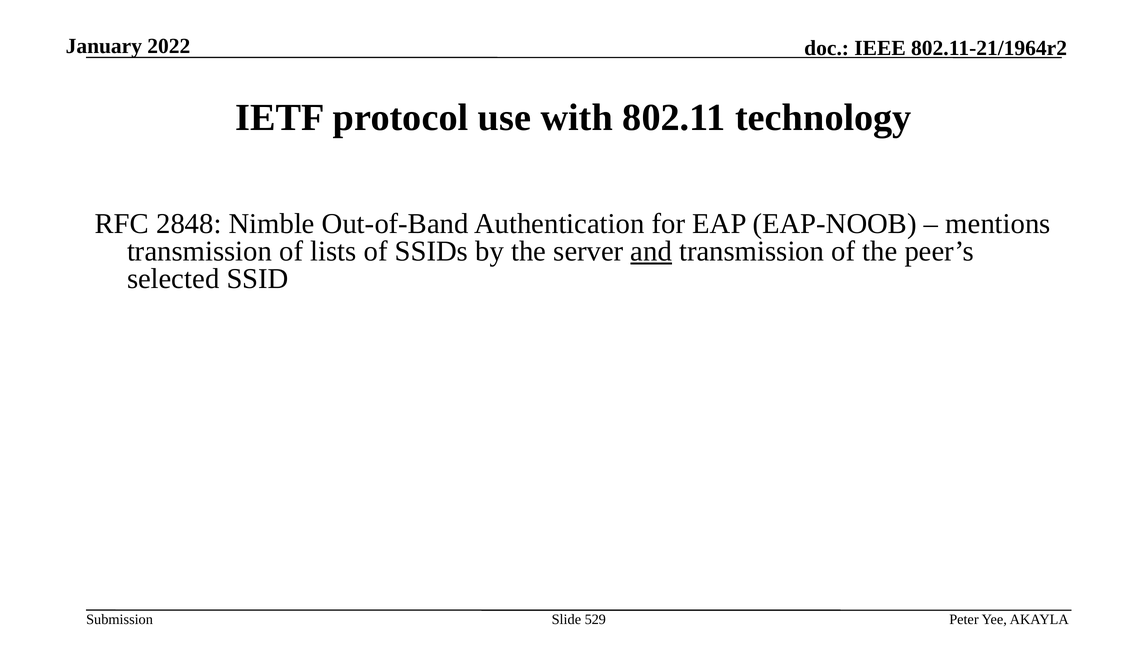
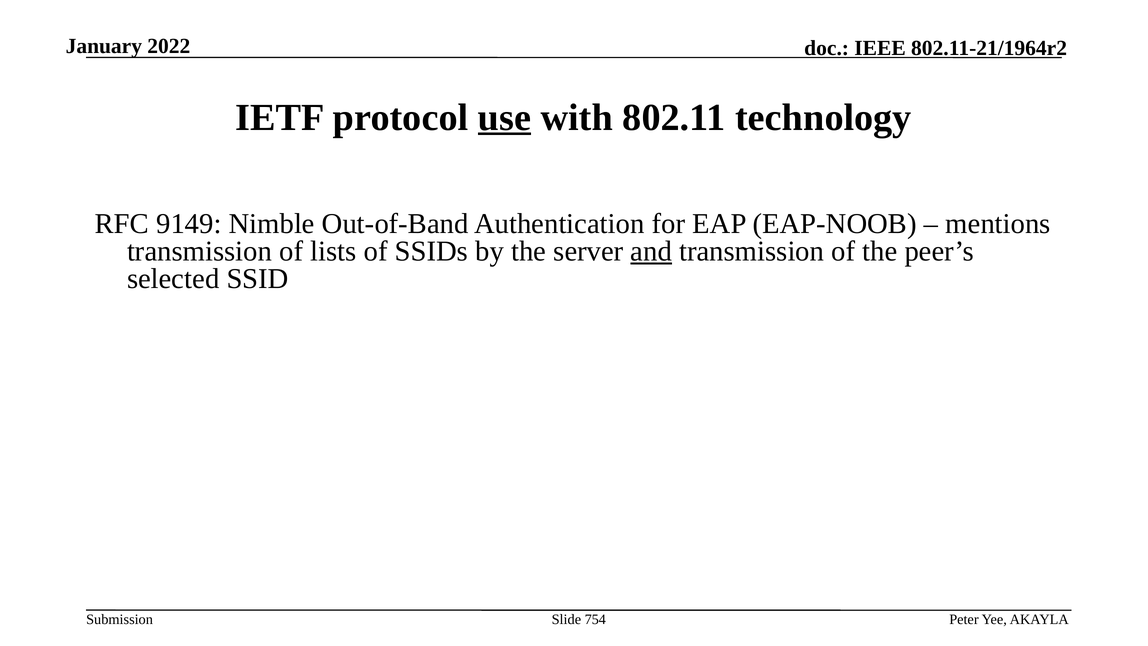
use underline: none -> present (504, 117)
2848: 2848 -> 9149 (189, 224)
529: 529 -> 754 (595, 619)
